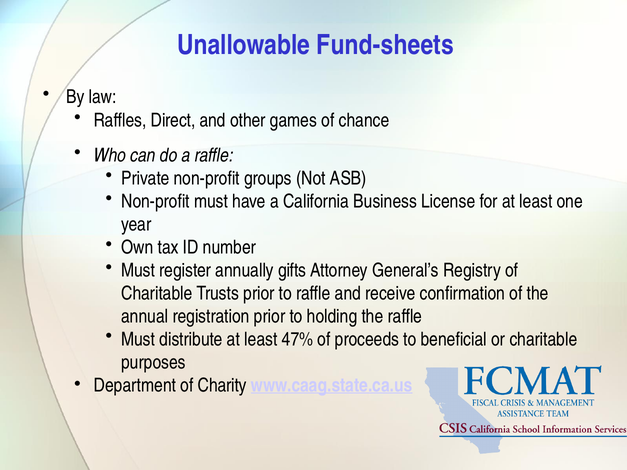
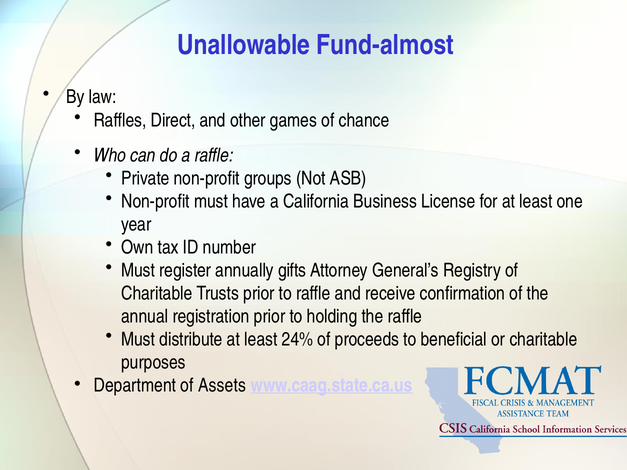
Fund-sheets: Fund-sheets -> Fund-almost (385, 45)
47%: 47% -> 24% (297, 339)
Charity: Charity -> Assets (222, 385)
